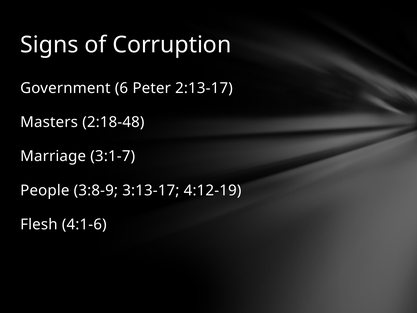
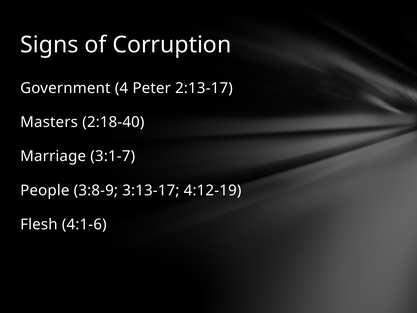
6: 6 -> 4 (121, 88)
2:18-48: 2:18-48 -> 2:18-40 (113, 122)
